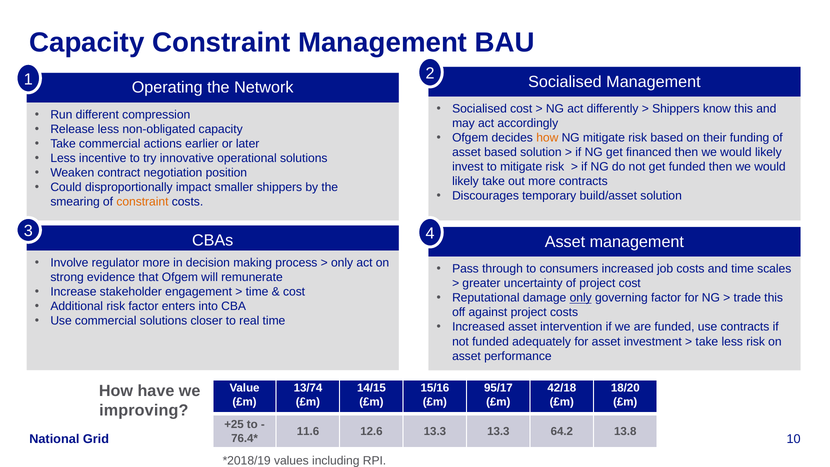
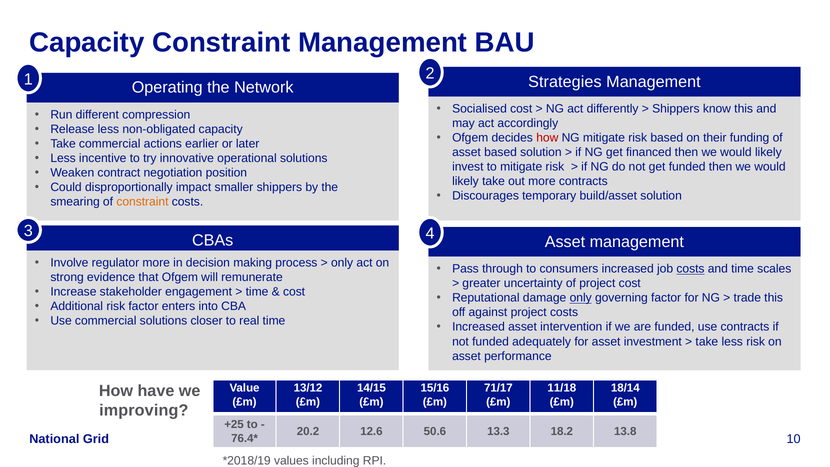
Socialised: Socialised -> Strategies (565, 82)
how colour: orange -> red (547, 138)
costs underline: none -> present (690, 269)
13/74: 13/74 -> 13/12 (308, 388)
95/17: 95/17 -> 71/17 (498, 388)
42/18: 42/18 -> 11/18 (562, 388)
18/20: 18/20 -> 18/14 (625, 388)
11.6: 11.6 -> 20.2 (308, 431)
12.6 13.3: 13.3 -> 50.6 (435, 431)
64.2: 64.2 -> 18.2 (562, 431)
